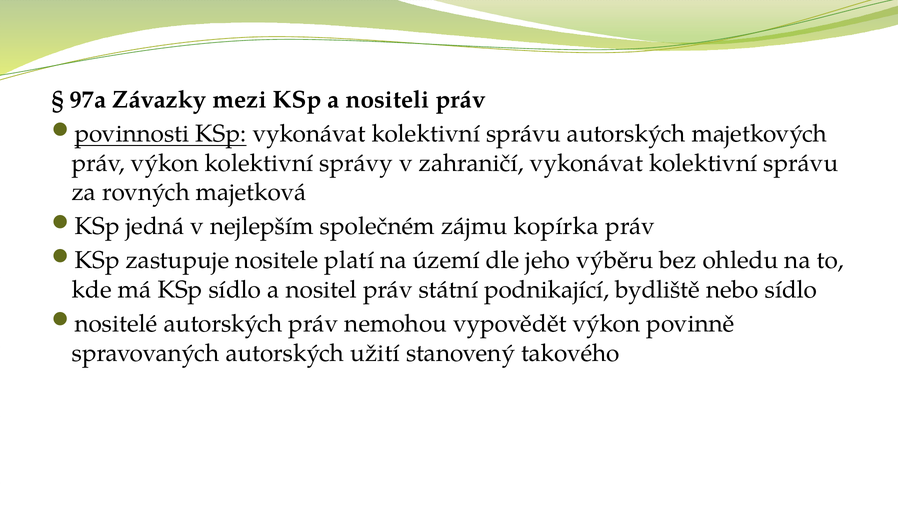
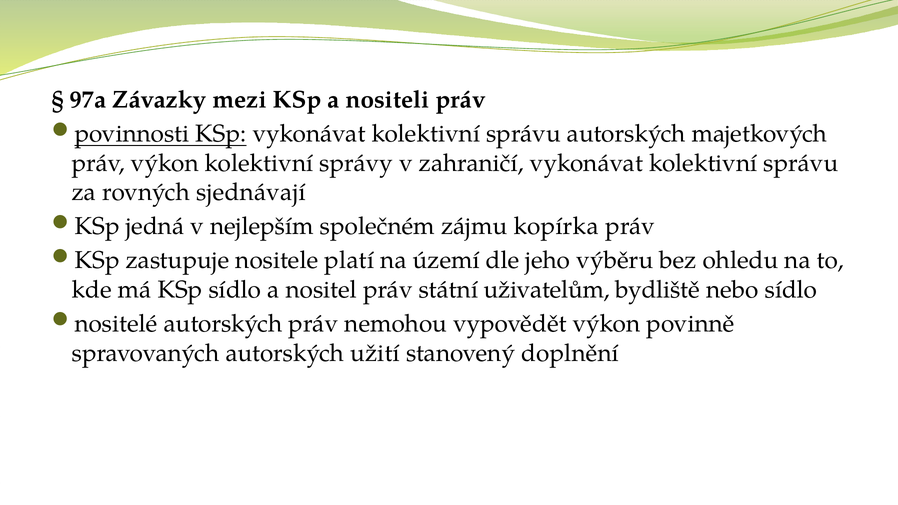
majetková: majetková -> sjednávají (251, 192)
podnikající: podnikající -> uživatelům (547, 290)
takového: takového -> doplnění (570, 353)
